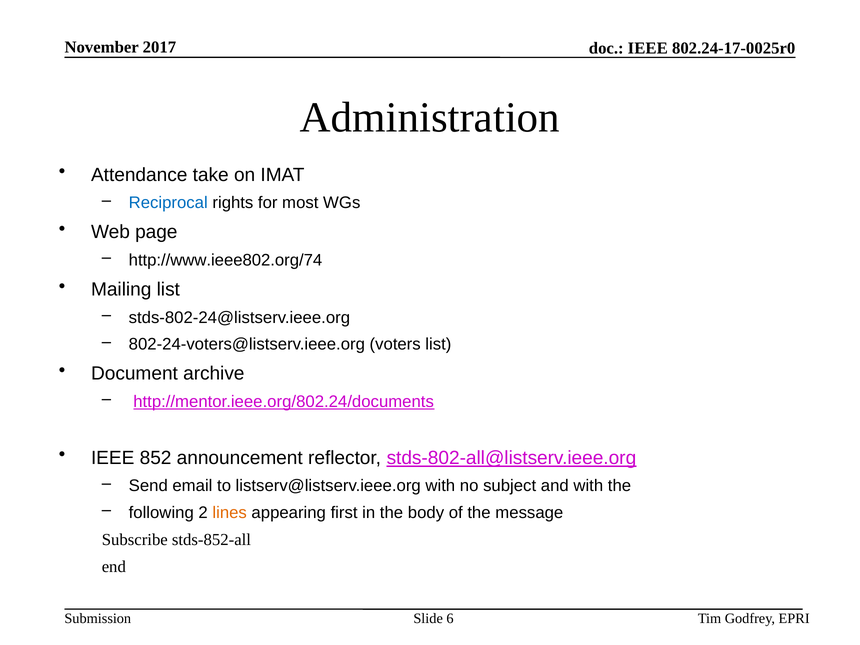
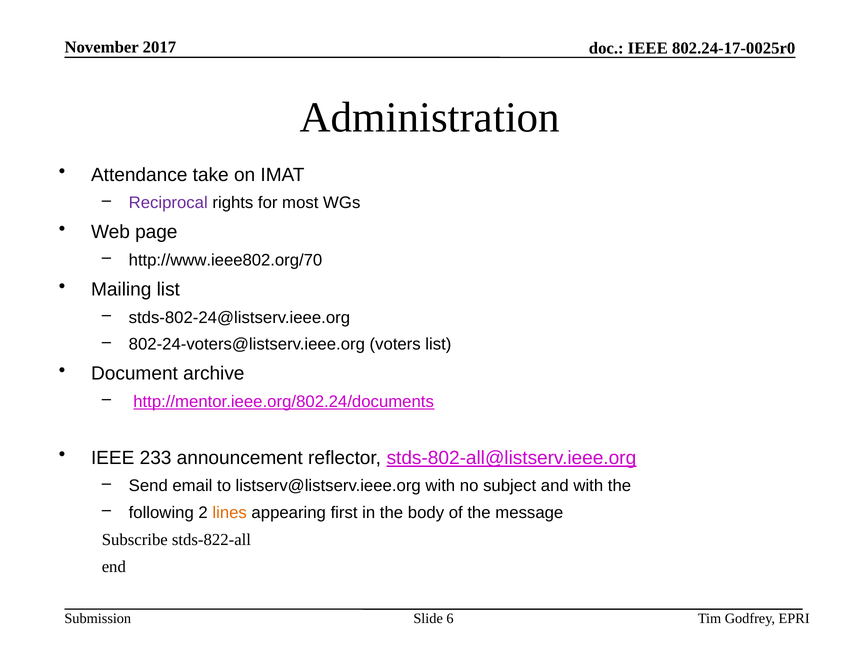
Reciprocal colour: blue -> purple (168, 203)
http://www.ieee802.org/74: http://www.ieee802.org/74 -> http://www.ieee802.org/70 (225, 260)
852: 852 -> 233 (156, 458)
stds-852-all: stds-852-all -> stds-822-all (211, 540)
